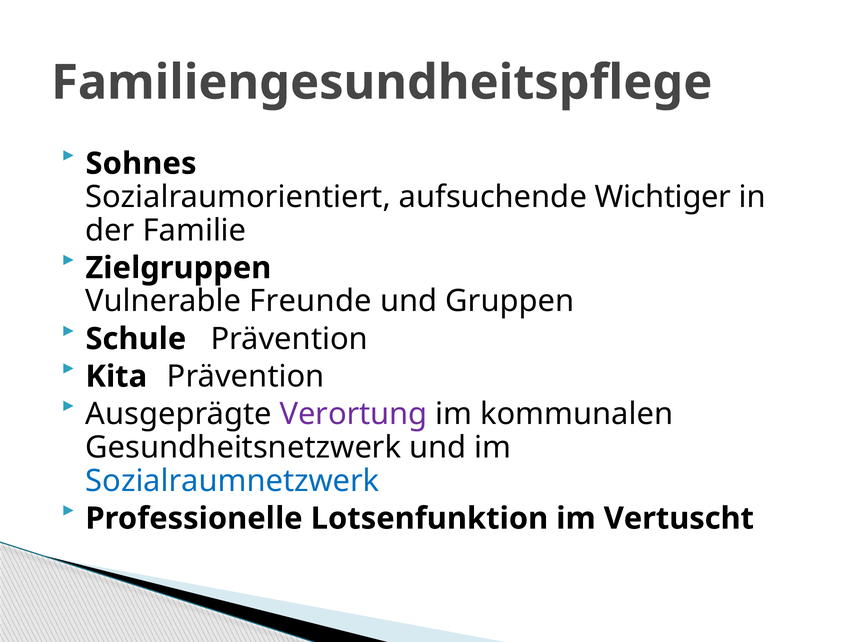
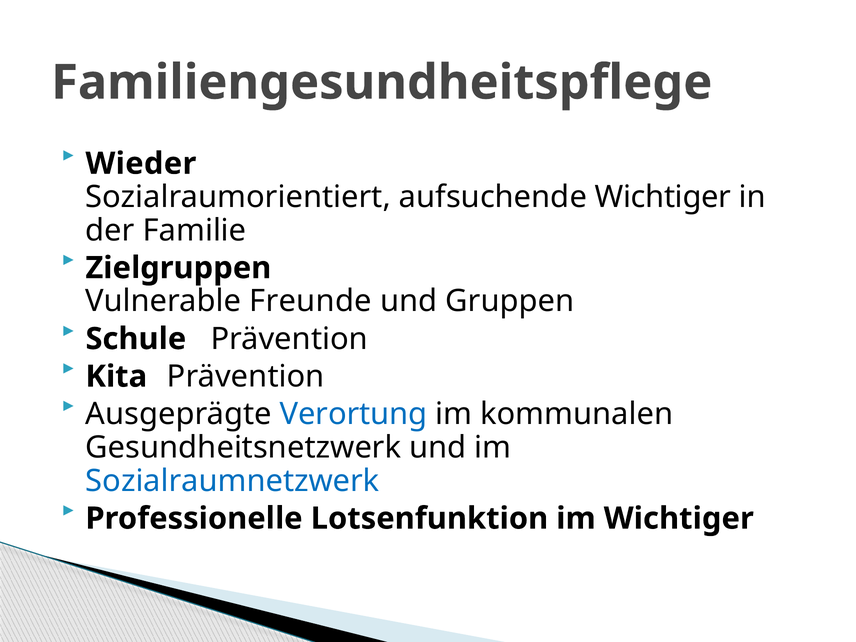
Sohnes: Sohnes -> Wieder (141, 164)
Verortung colour: purple -> blue (354, 414)
im Vertuscht: Vertuscht -> Wichtiger (679, 518)
